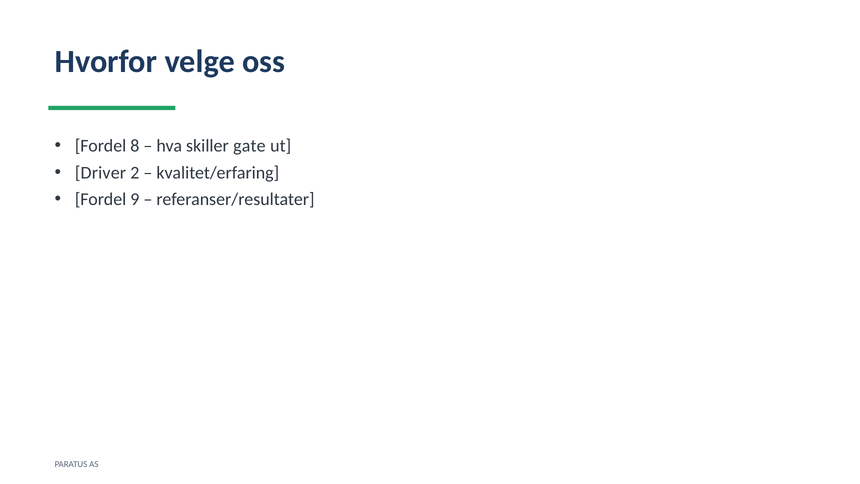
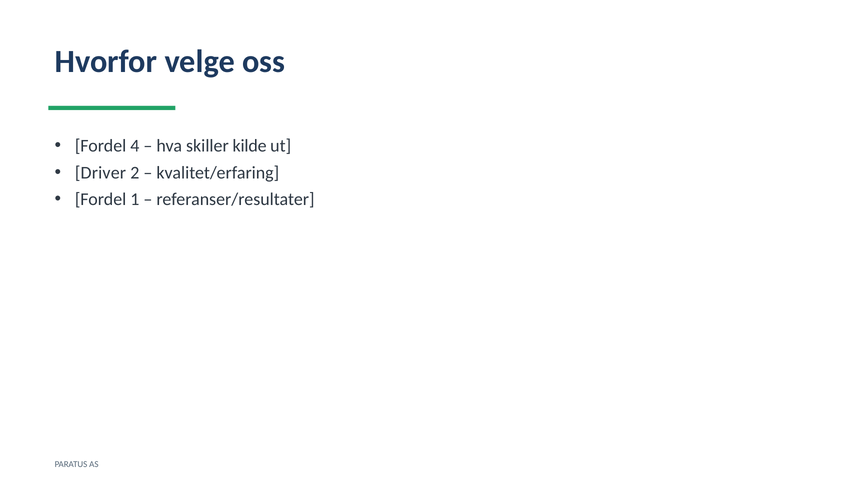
8: 8 -> 4 (135, 146)
gate: gate -> kilde (250, 146)
9: 9 -> 1 (135, 199)
